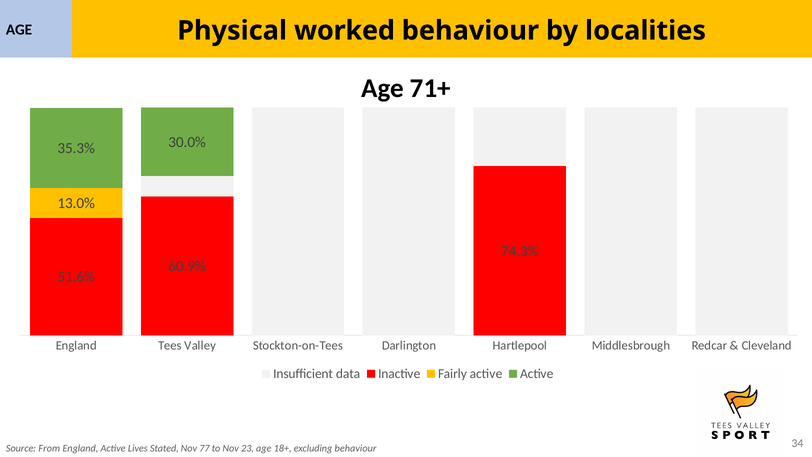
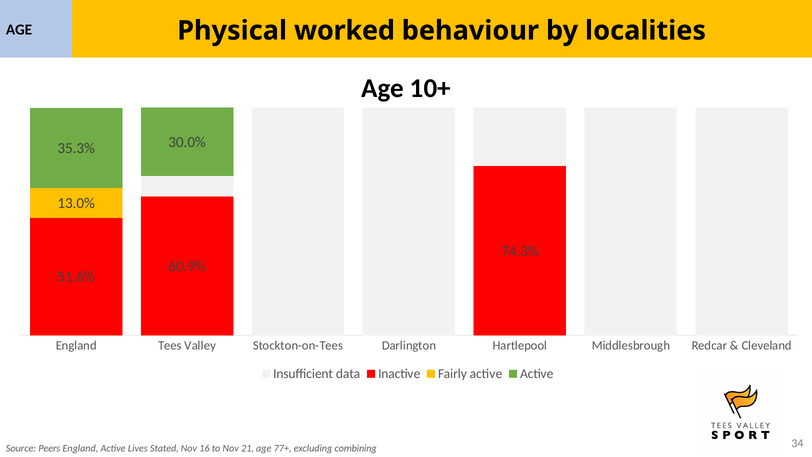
71+: 71+ -> 10+ (430, 88)
From: From -> Peers (49, 448)
77: 77 -> 16 (204, 448)
23: 23 -> 21 (248, 448)
18+: 18+ -> 77+ (283, 448)
excluding behaviour: behaviour -> combining (356, 448)
